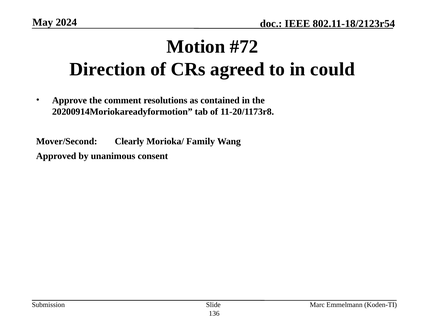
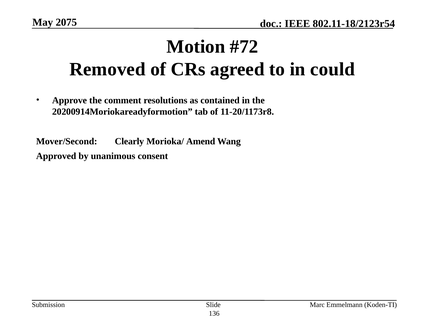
2024: 2024 -> 2075 (66, 23)
Direction: Direction -> Removed (107, 69)
Family: Family -> Amend (201, 142)
